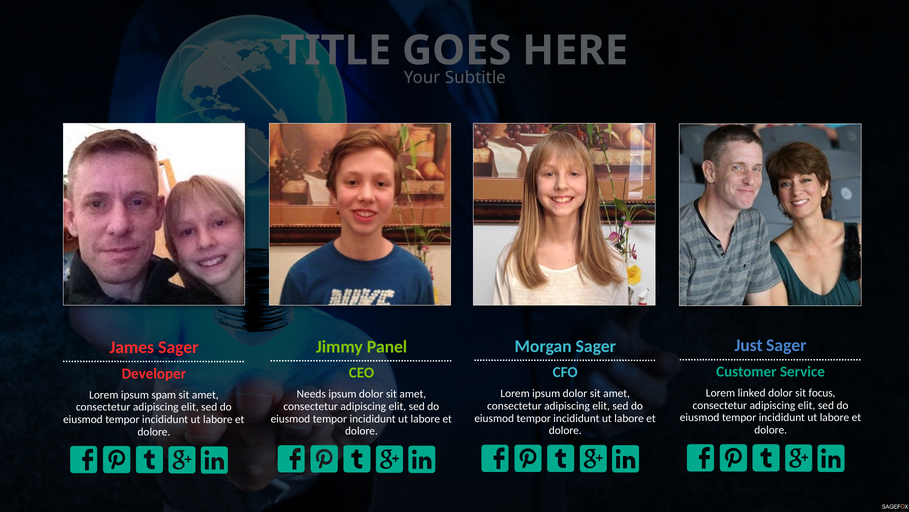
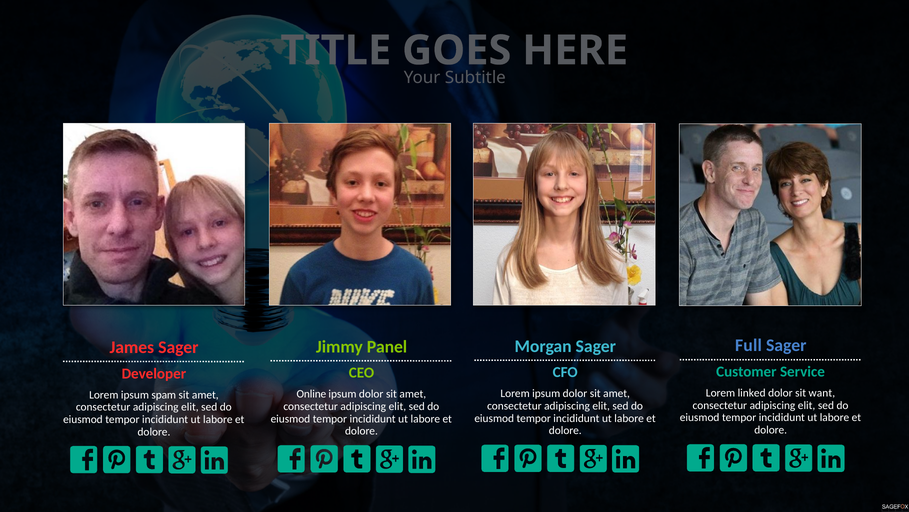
Just: Just -> Full (748, 345)
focus: focus -> want (822, 393)
Needs: Needs -> Online (311, 394)
